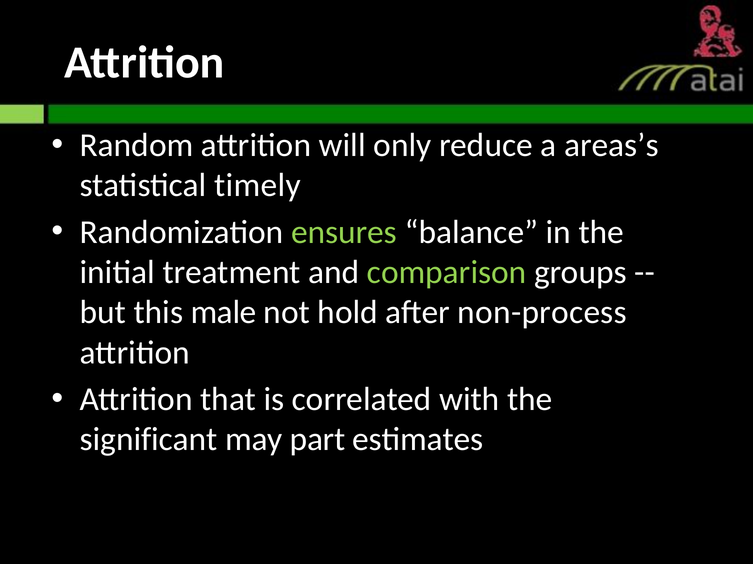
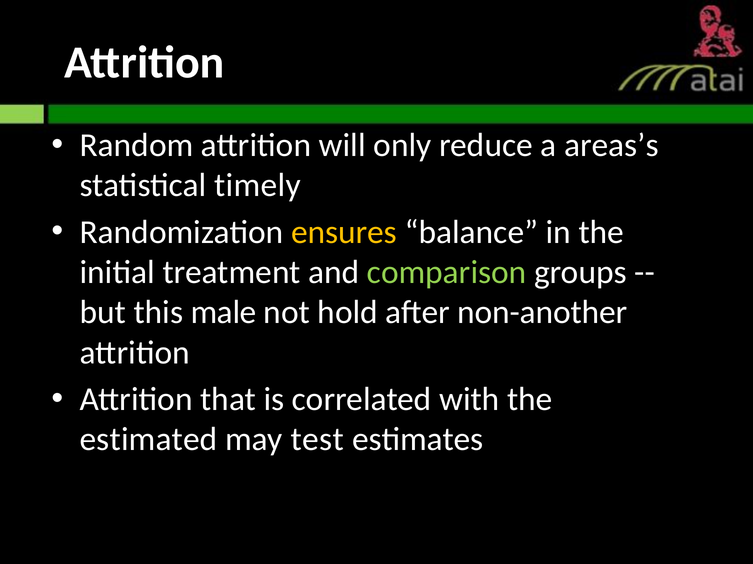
ensures colour: light green -> yellow (344, 232)
non-process: non-process -> non-another (542, 313)
significant: significant -> estimated (149, 440)
part: part -> test (317, 440)
